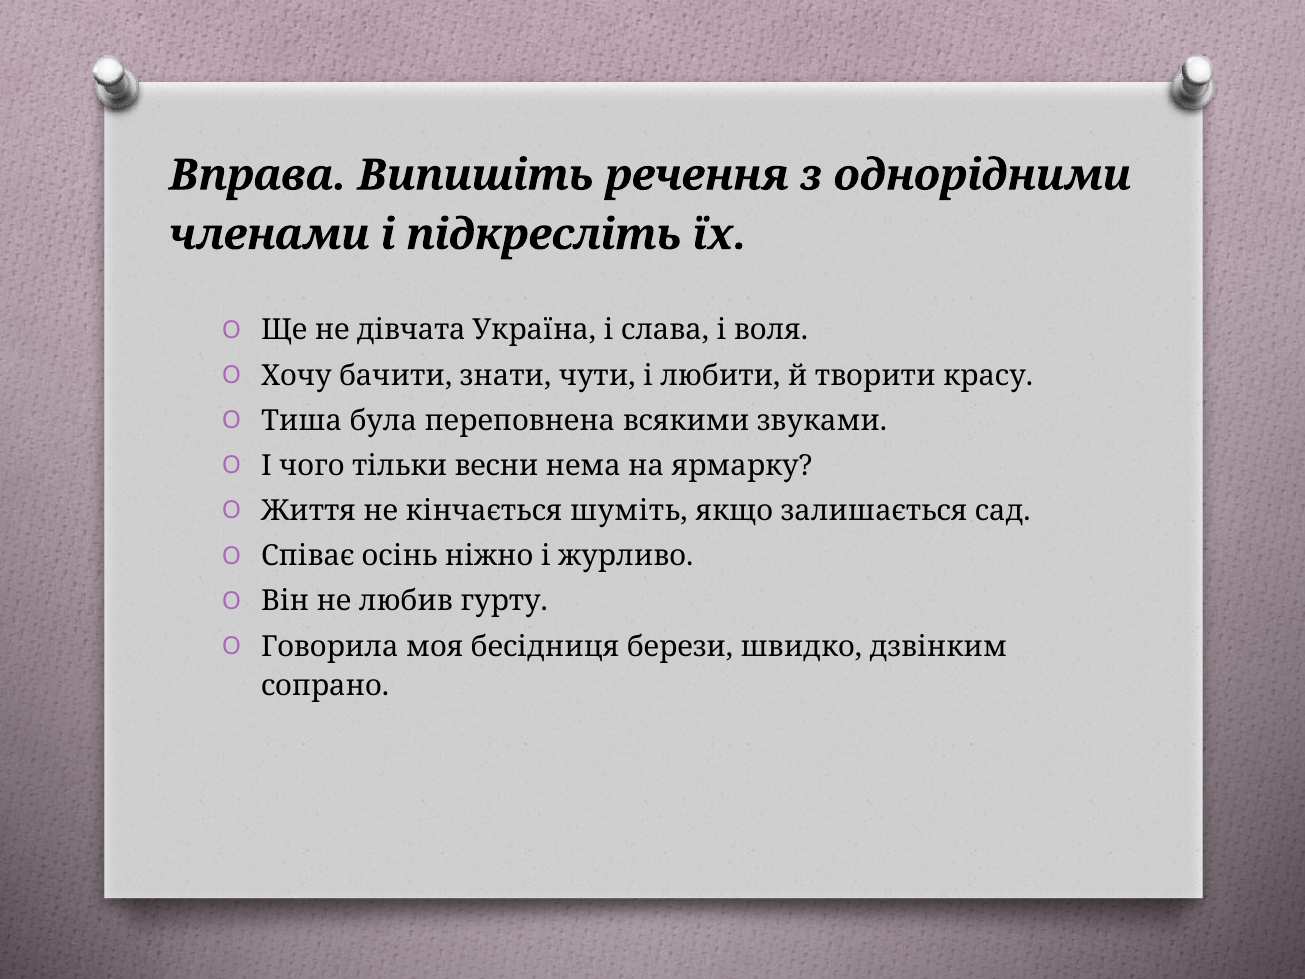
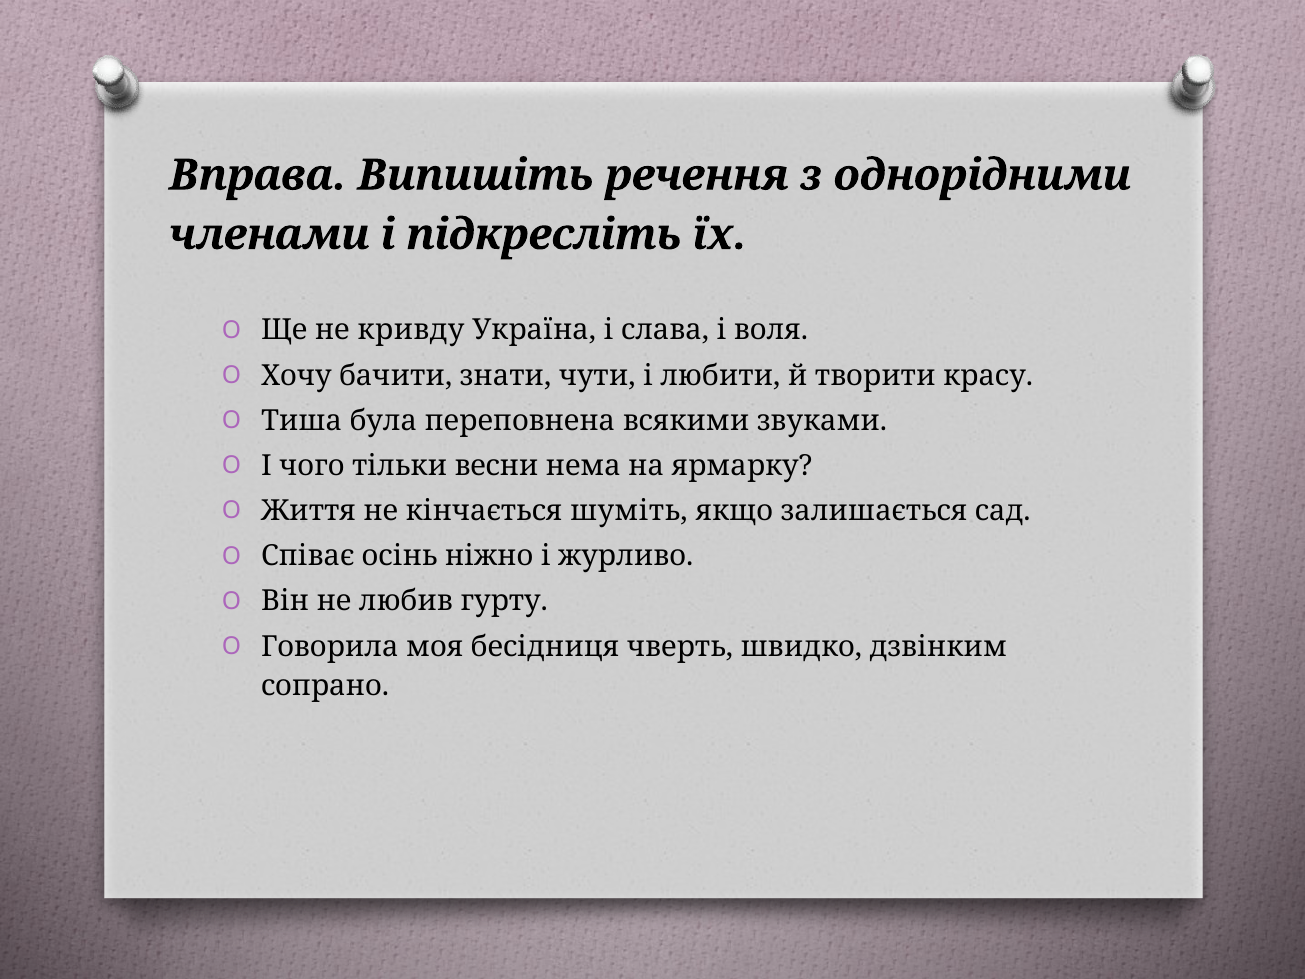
дівчата: дівчата -> кривду (411, 330)
берези: берези -> чверть (680, 646)
